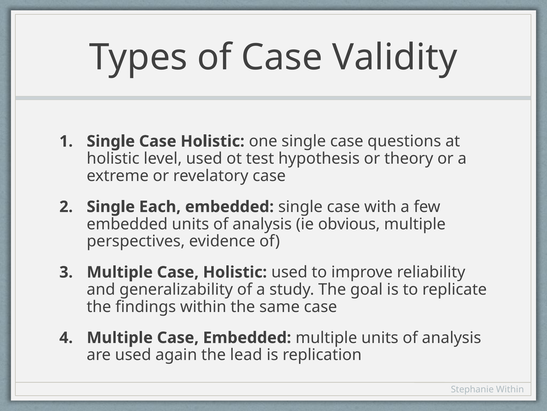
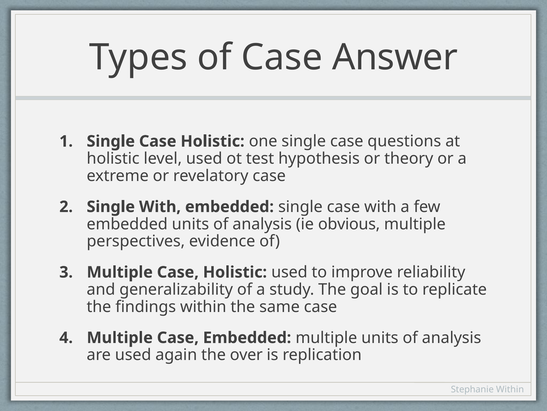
Validity: Validity -> Answer (395, 57)
Single Each: Each -> With (160, 206)
lead: lead -> over (246, 354)
